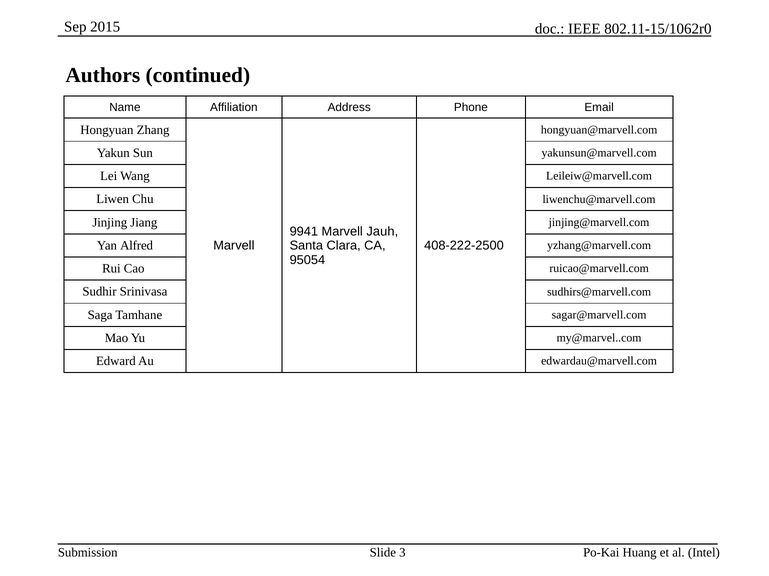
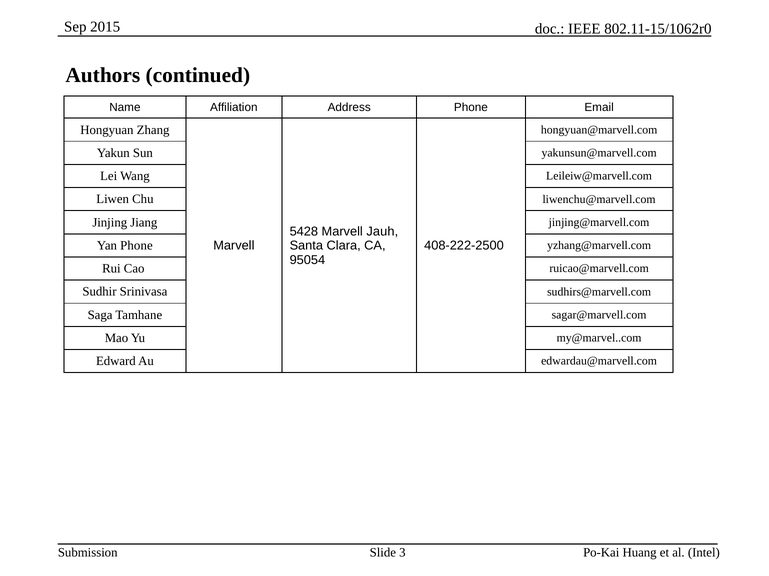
9941: 9941 -> 5428 (304, 232)
Yan Alfred: Alfred -> Phone (136, 246)
